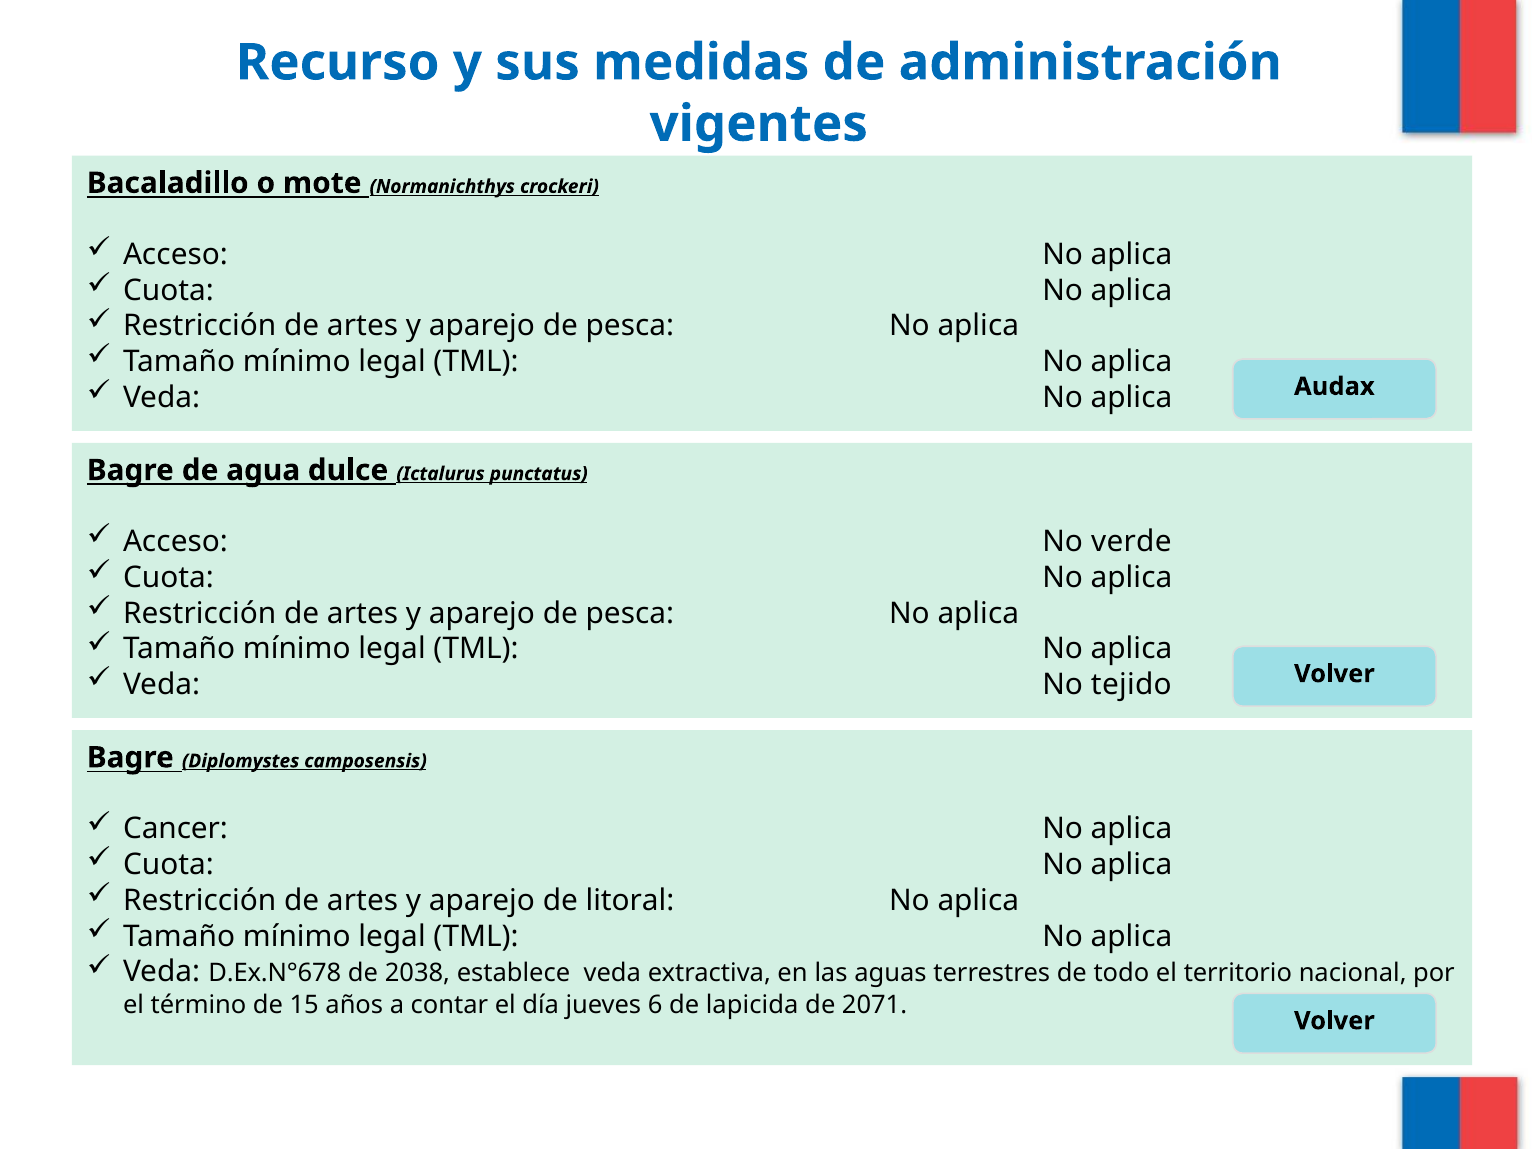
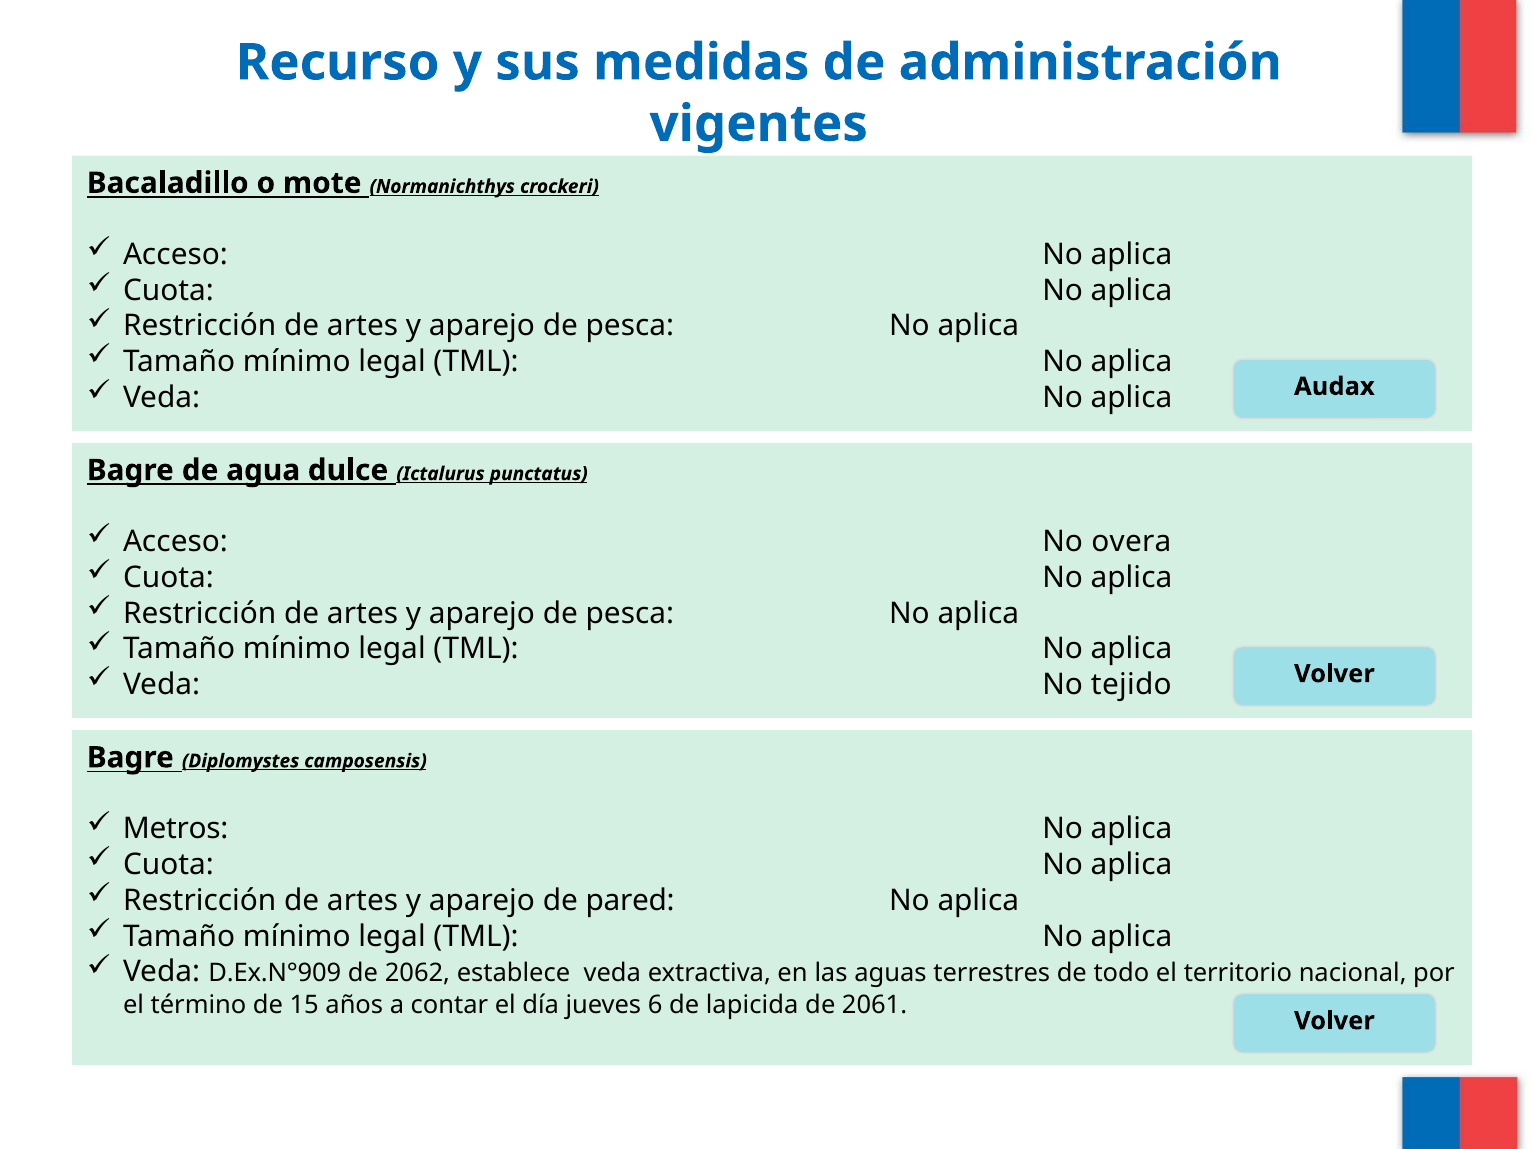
verde: verde -> overa (1131, 542)
Cancer: Cancer -> Metros (176, 829)
litoral: litoral -> pared (630, 901)
D.Ex.N°678: D.Ex.N°678 -> D.Ex.N°909 (275, 974)
2038: 2038 -> 2062 (417, 974)
2071: 2071 -> 2061 (875, 1005)
